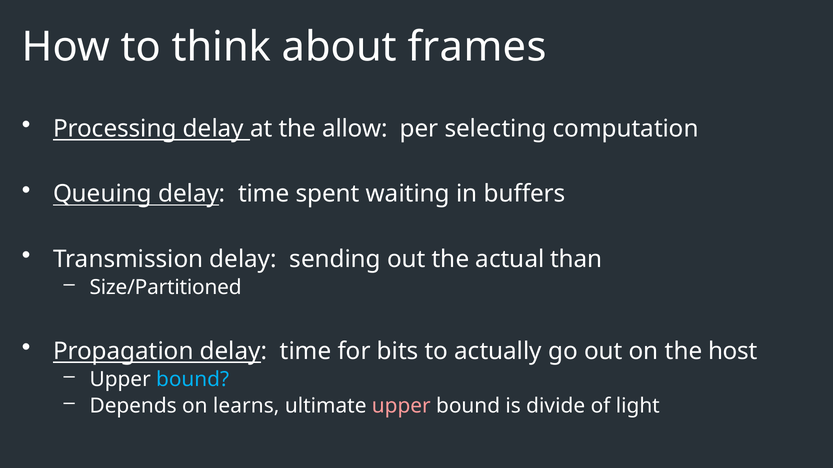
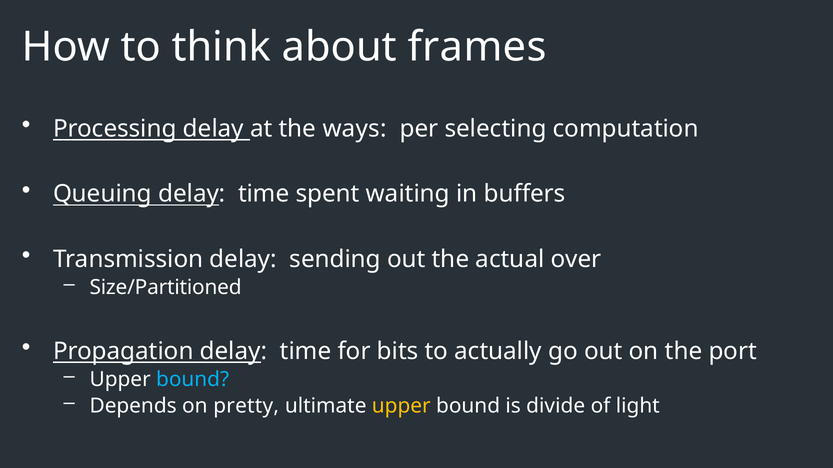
allow: allow -> ways (355, 129)
than: than -> over (576, 260)
host: host -> port (733, 352)
learns: learns -> pretty (246, 406)
upper colour: pink -> yellow (401, 406)
